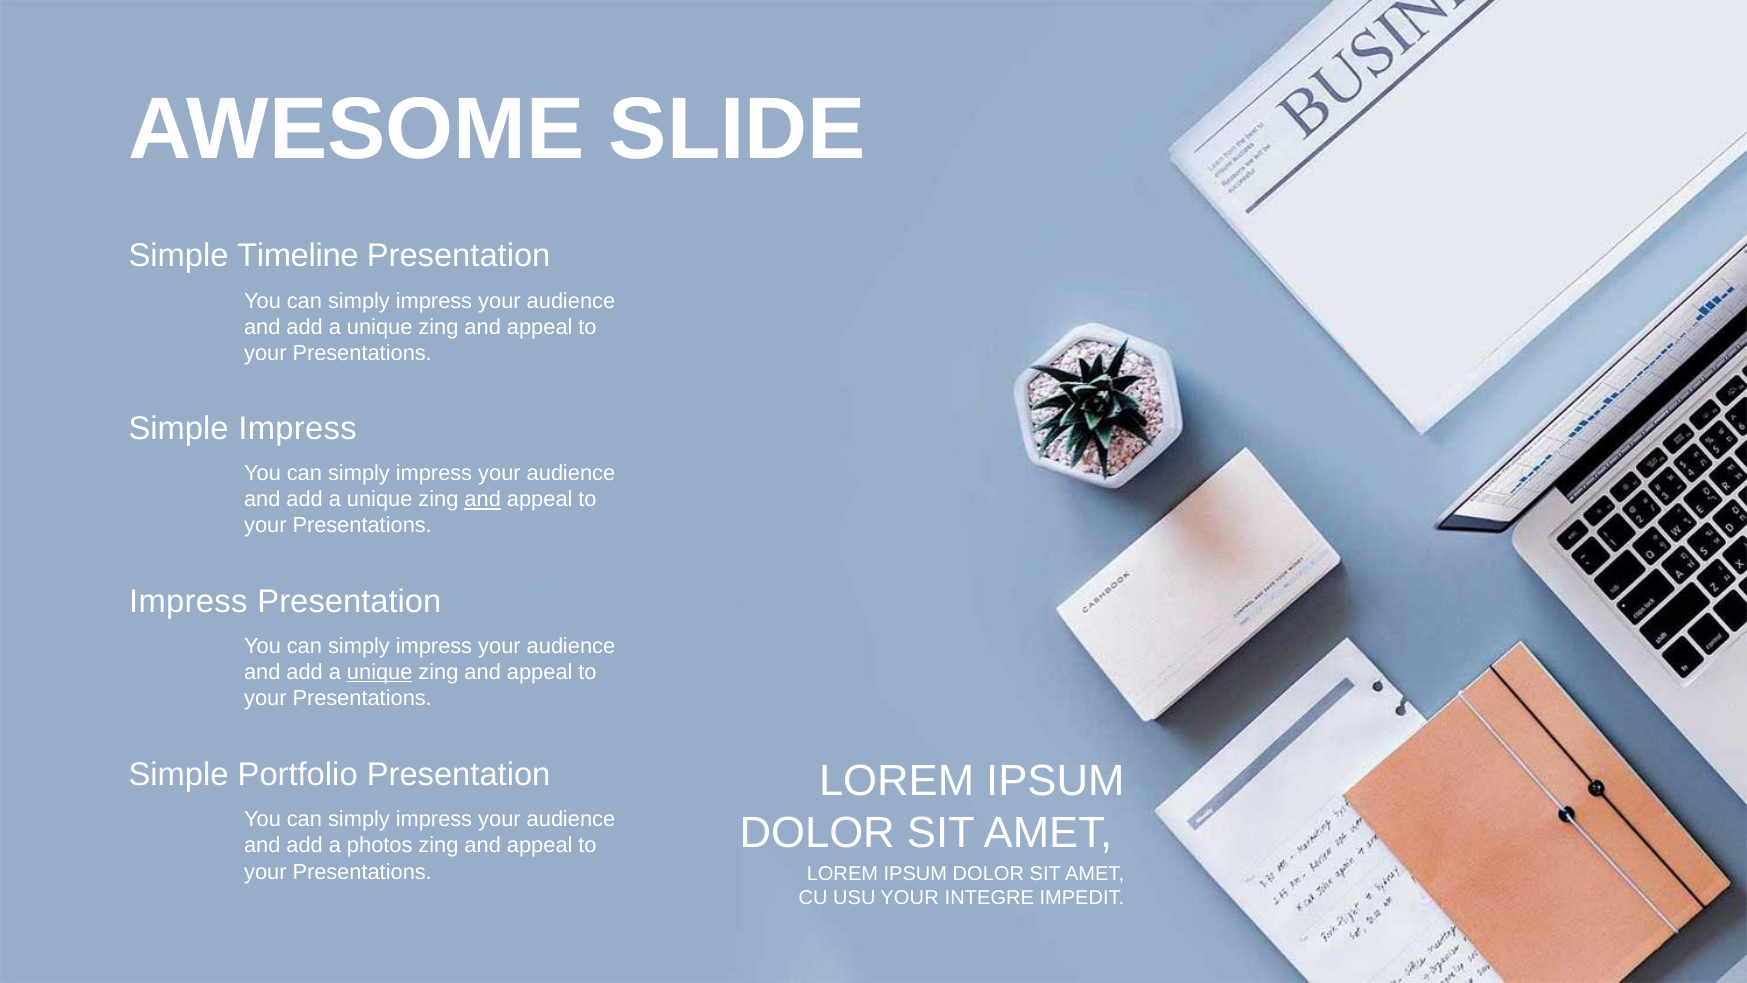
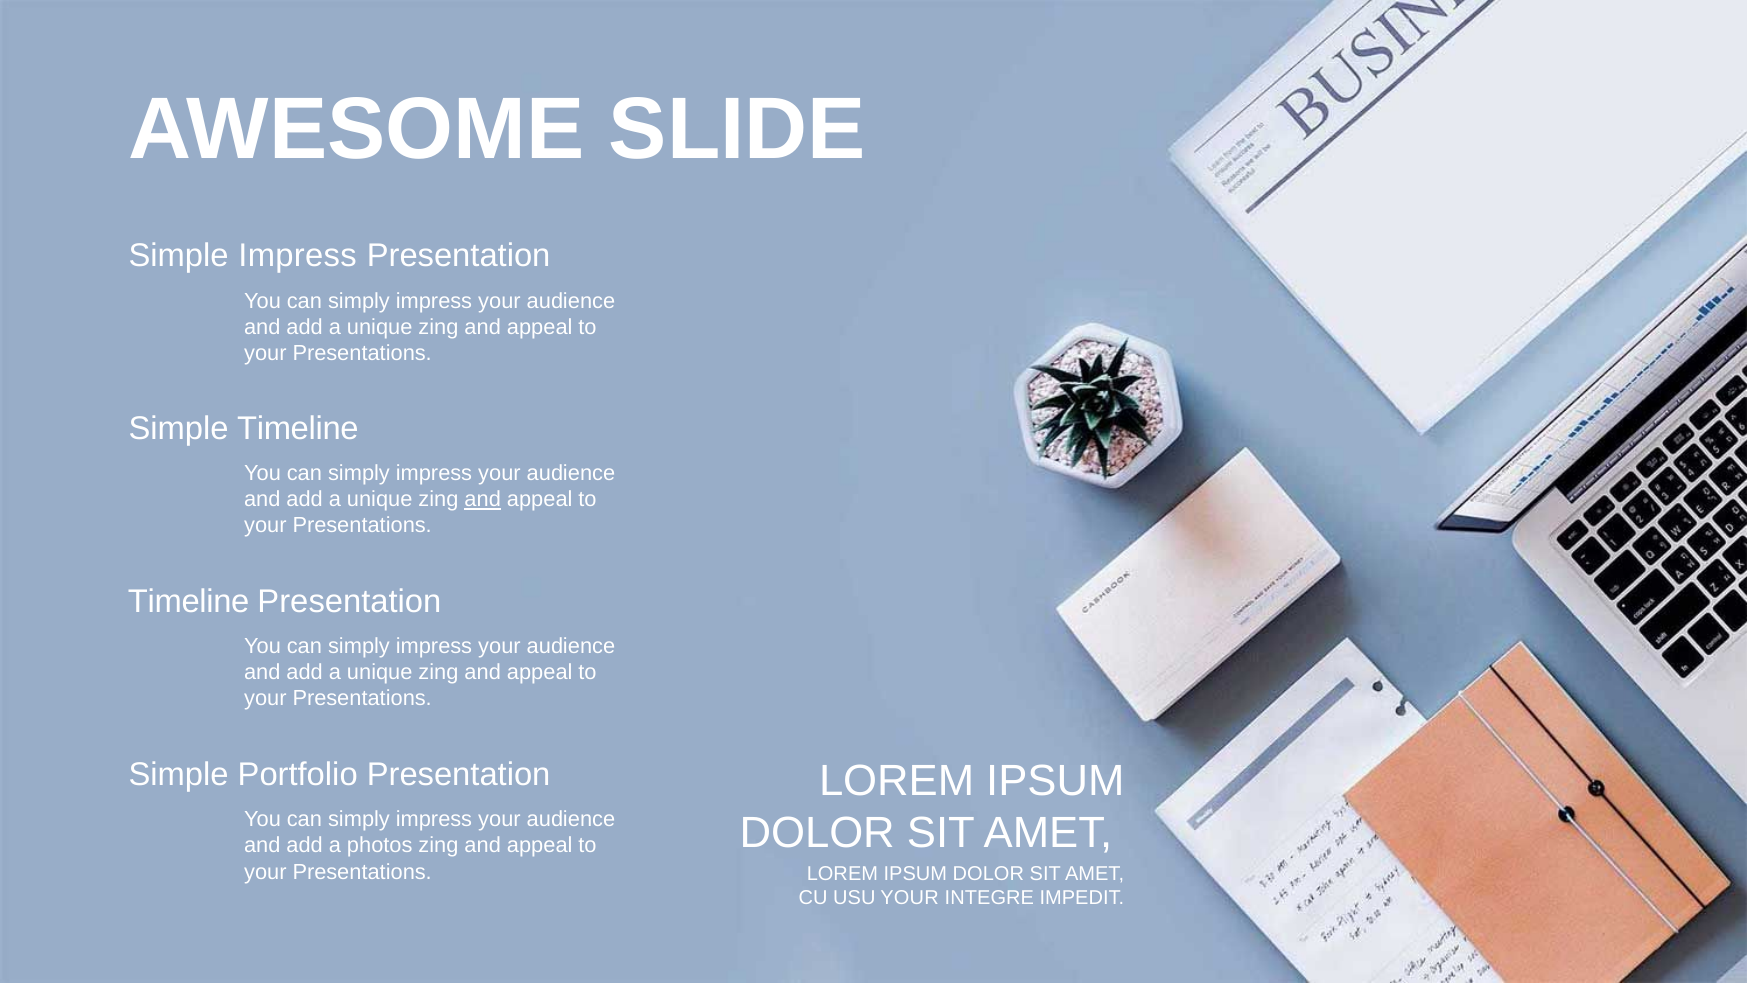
Simple Timeline: Timeline -> Impress (298, 256)
Simple Impress: Impress -> Timeline (298, 428)
Impress: Impress -> Timeline (189, 601)
unique underline: present -> none (380, 672)
